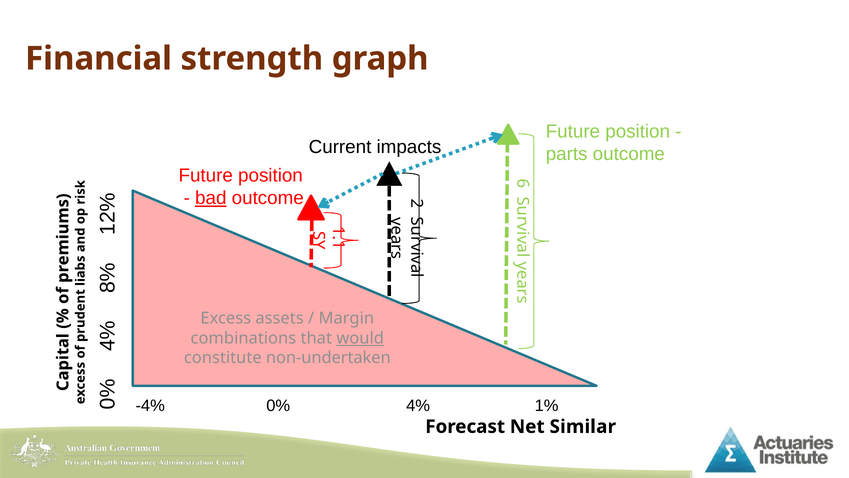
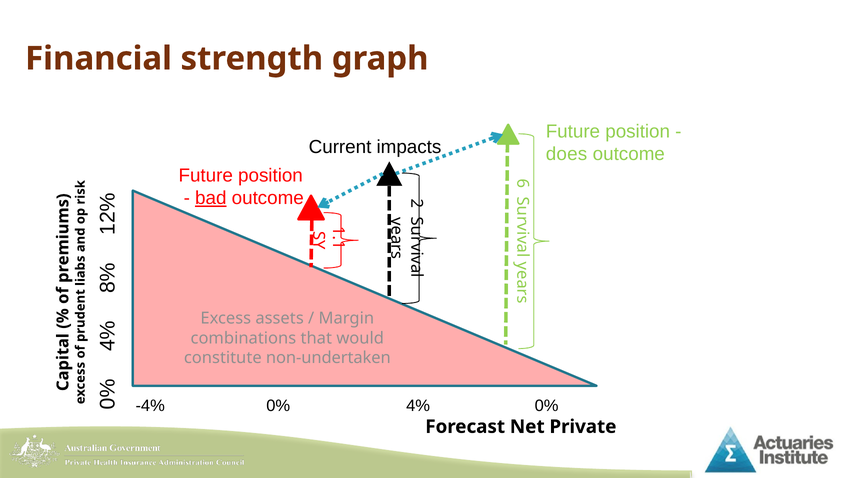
parts: parts -> does (567, 154)
would underline: present -> none (360, 338)
4% 1%: 1% -> 0% (547, 405)
Similar: Similar -> Private (583, 426)
